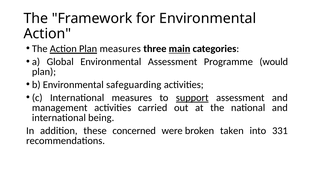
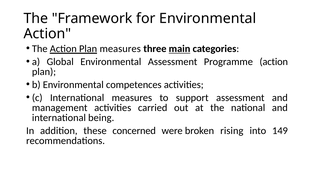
Programme would: would -> action (274, 62)
safeguarding: safeguarding -> competences (134, 85)
support underline: present -> none (192, 98)
taken: taken -> rising (232, 130)
331: 331 -> 149 (280, 130)
